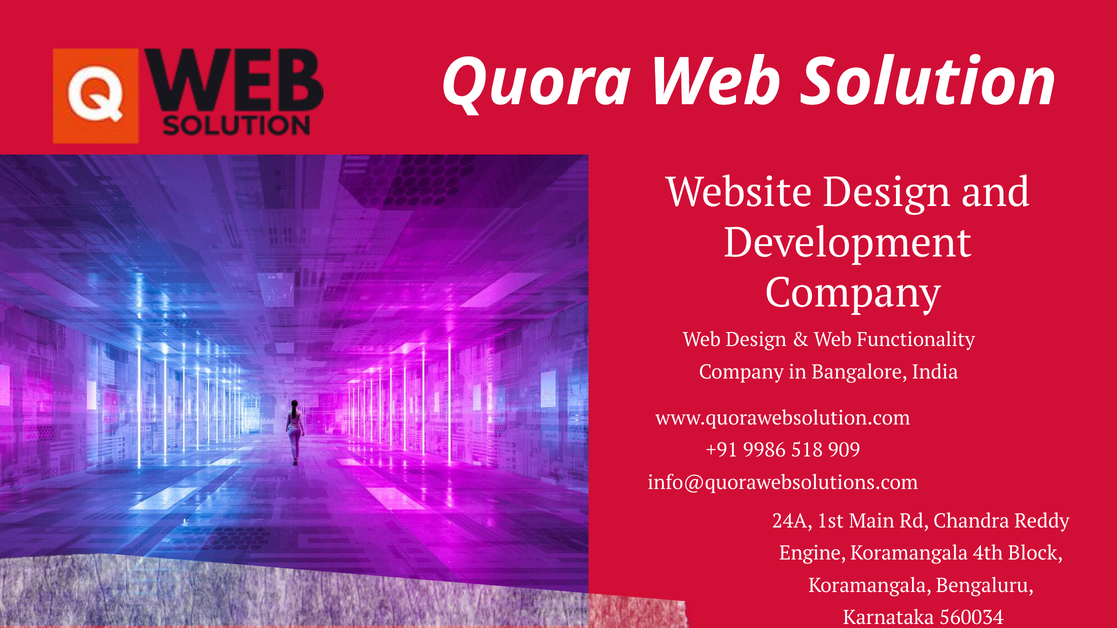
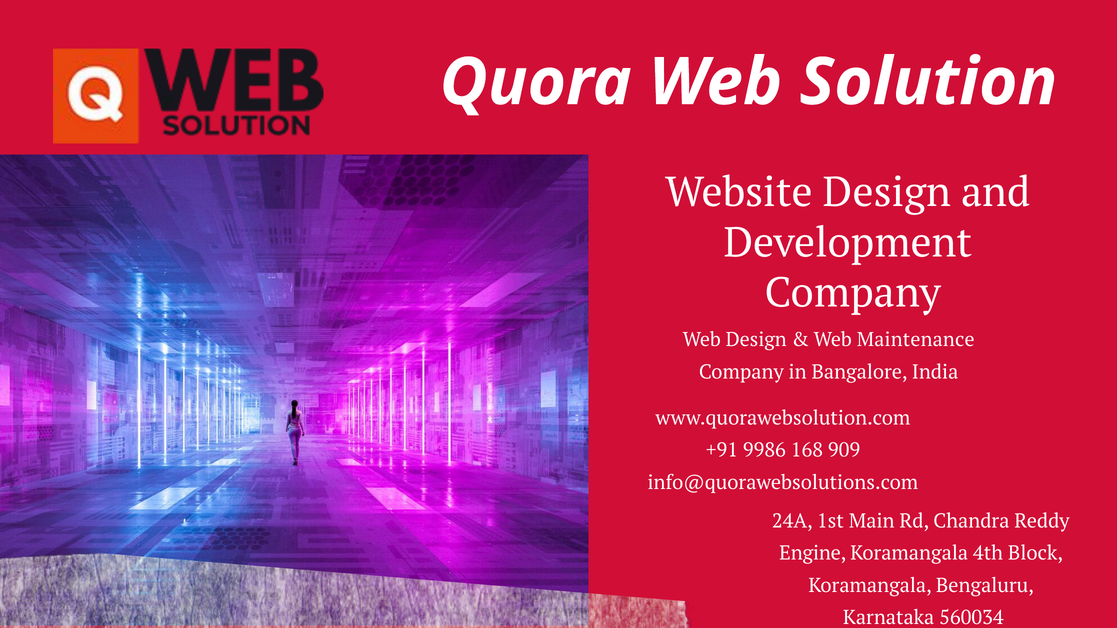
Functionality: Functionality -> Maintenance (916, 340)
518: 518 -> 168 (807, 450)
